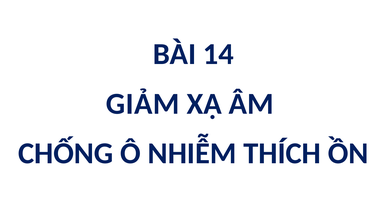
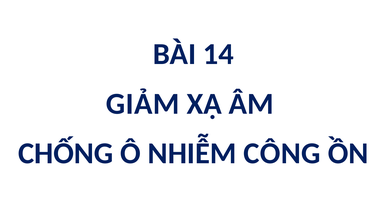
THÍCH: THÍCH -> CÔNG (282, 154)
